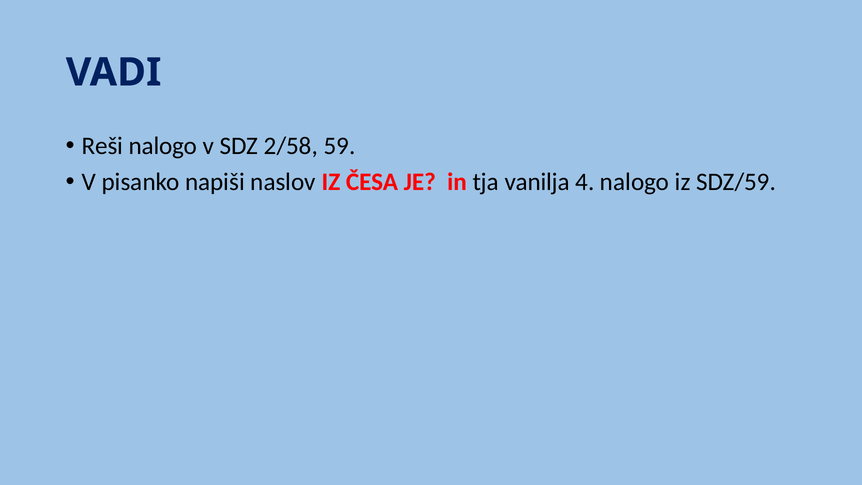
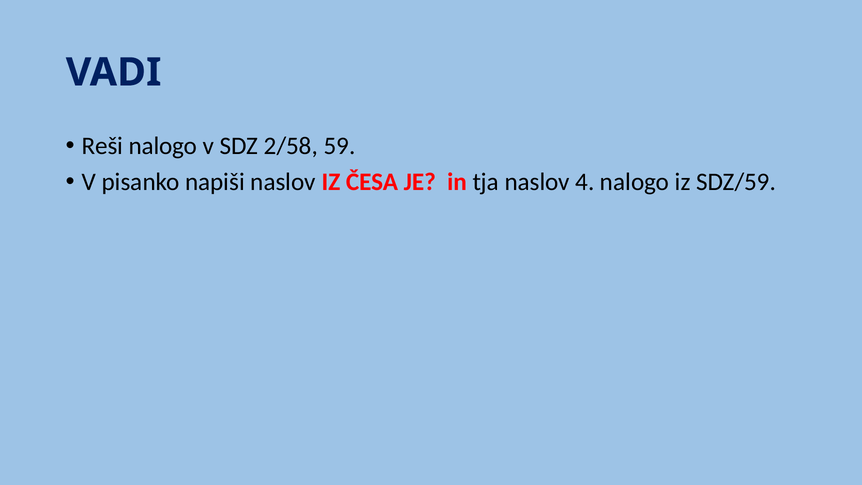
tja vanilja: vanilja -> naslov (537, 182)
